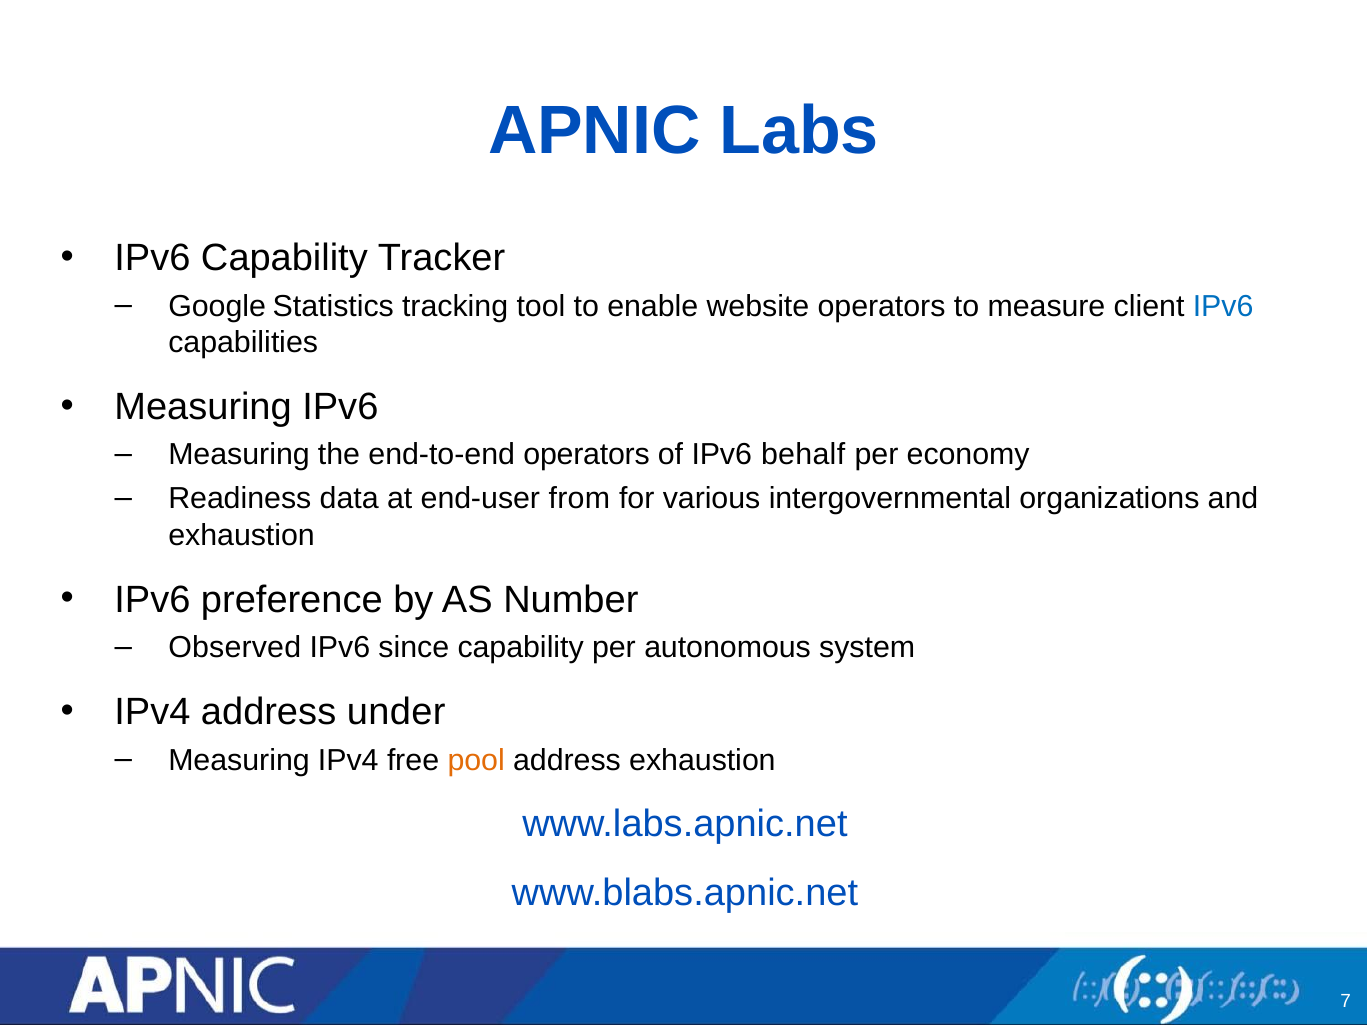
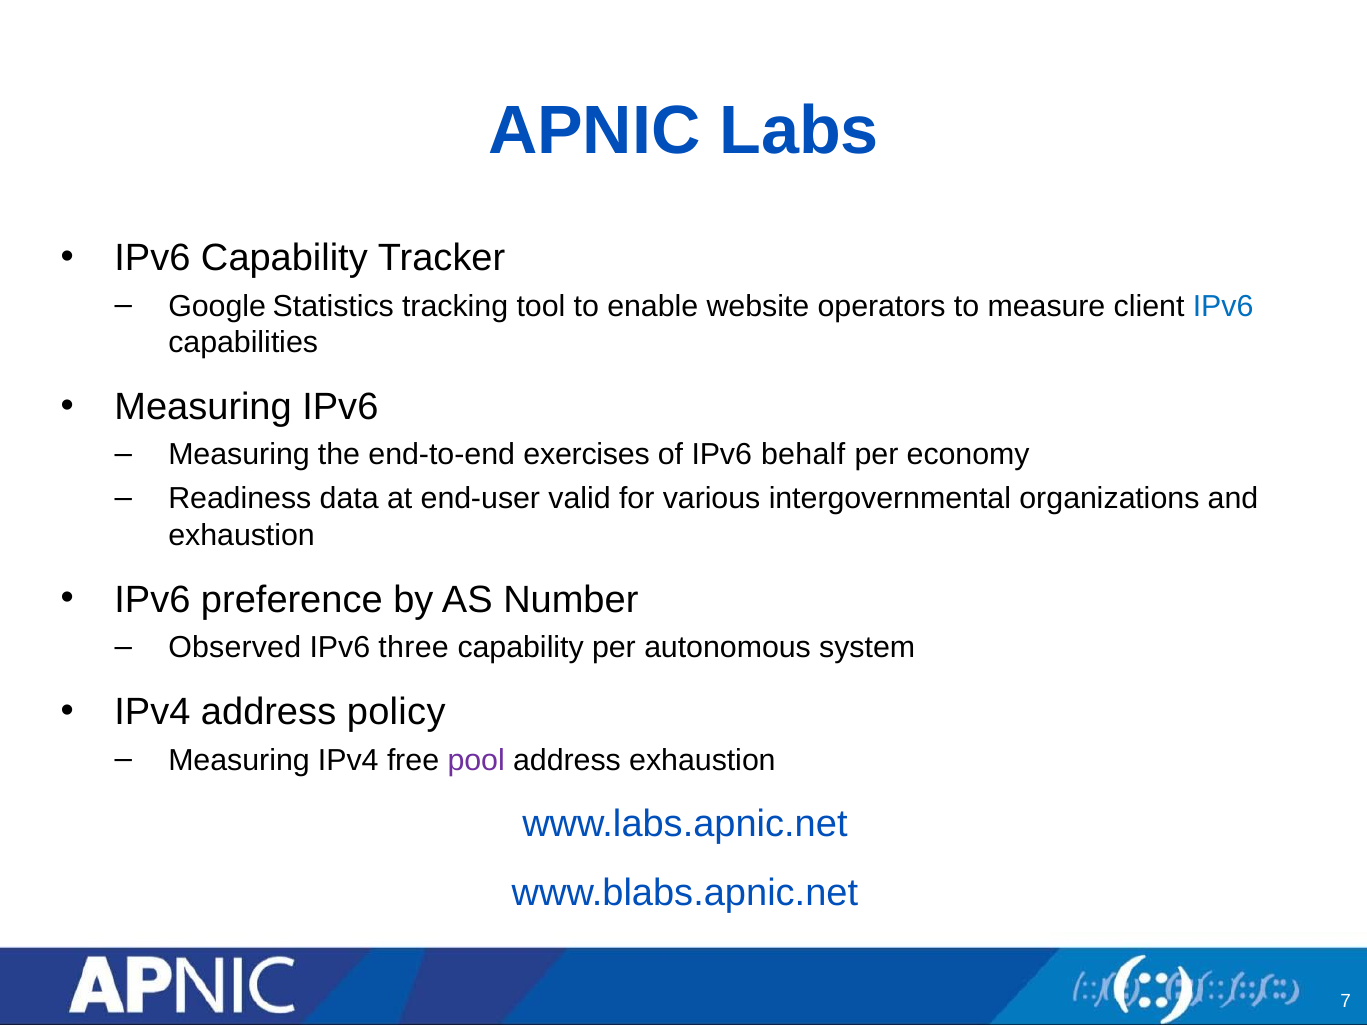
end-to-end operators: operators -> exercises (587, 455)
from: from -> valid (580, 499)
since: since -> three (414, 648)
under: under -> policy (396, 712)
pool colour: orange -> purple (476, 760)
